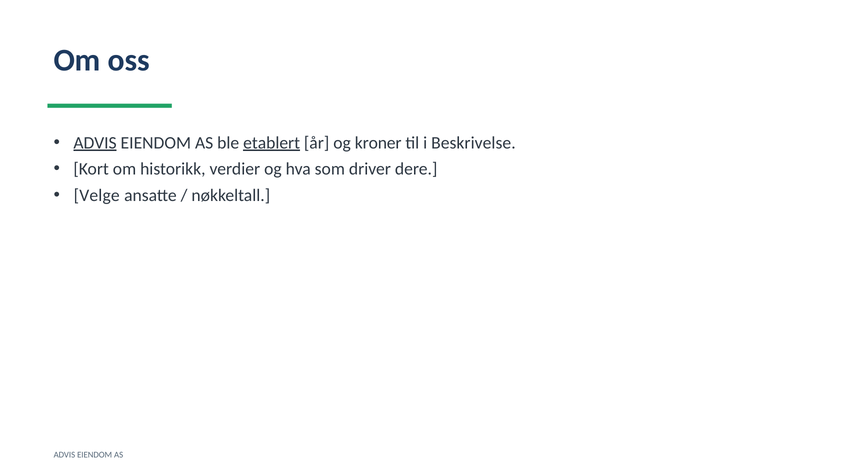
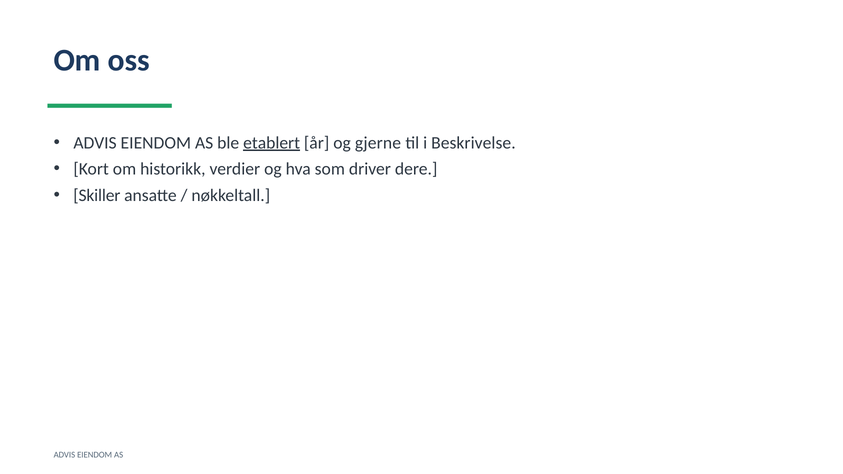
ADVIS underline: present -> none (95, 143)
kroner: kroner -> gjerne (378, 143)
Velge: Velge -> Skiller (97, 195)
